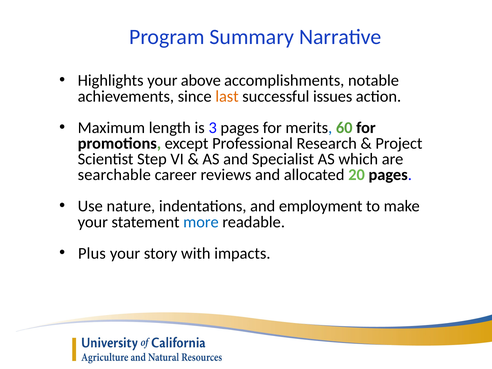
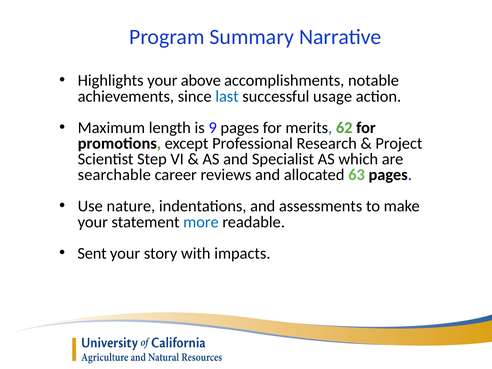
last colour: orange -> blue (227, 96)
issues: issues -> usage (333, 96)
3: 3 -> 9 (213, 128)
60: 60 -> 62 (344, 128)
20: 20 -> 63 (357, 175)
employment: employment -> assessments (321, 206)
Plus: Plus -> Sent (92, 253)
